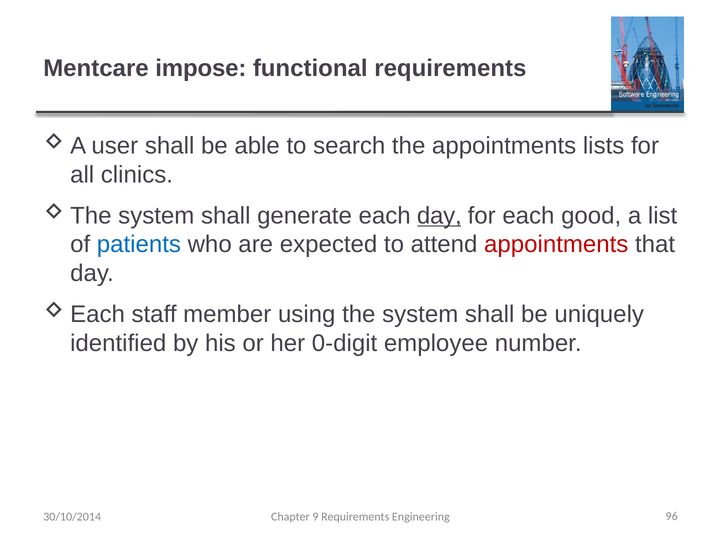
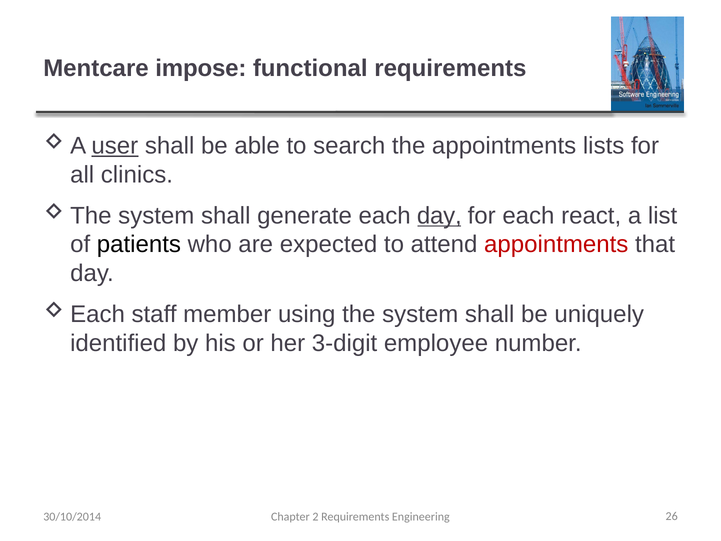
user underline: none -> present (115, 146)
good: good -> react (591, 216)
patients colour: blue -> black (139, 244)
0-digit: 0-digit -> 3-digit (345, 343)
9: 9 -> 2 (315, 516)
96: 96 -> 26 (672, 516)
